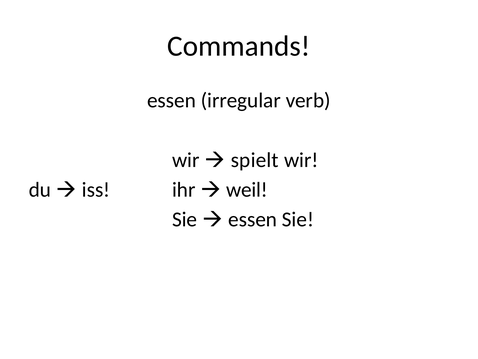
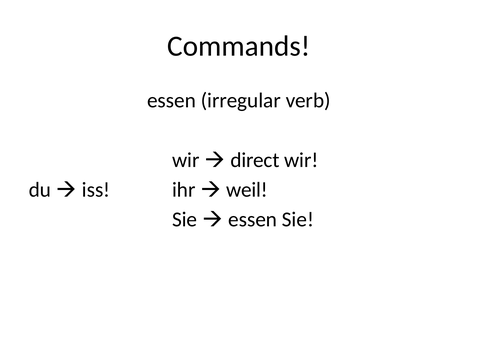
spielt: spielt -> direct (255, 160)
